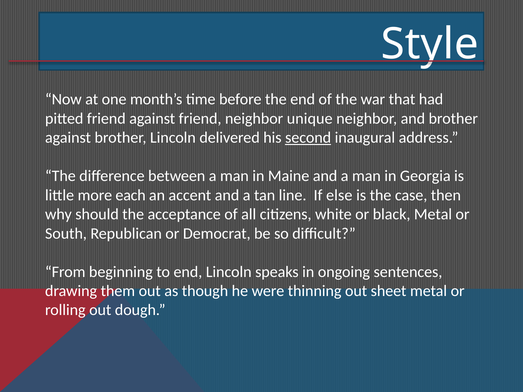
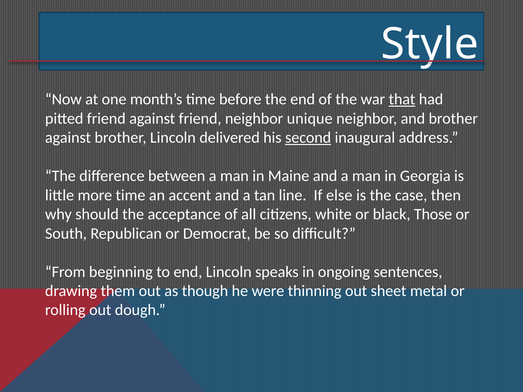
that underline: none -> present (402, 99)
more each: each -> time (131, 195)
black Metal: Metal -> Those (433, 214)
